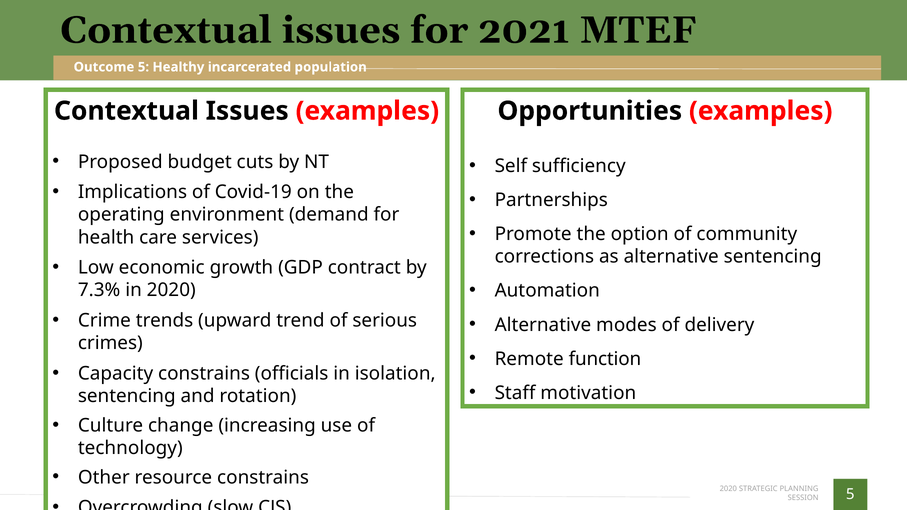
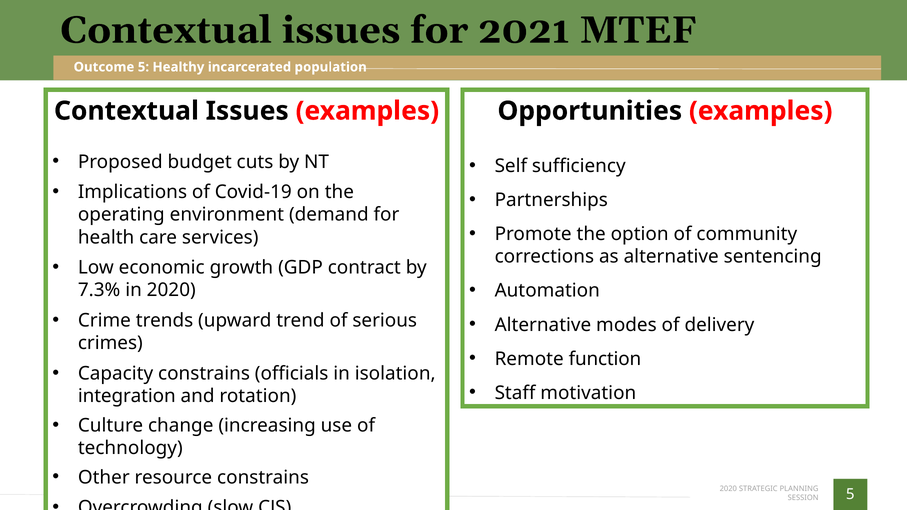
sentencing: sentencing -> integration (127, 396)
